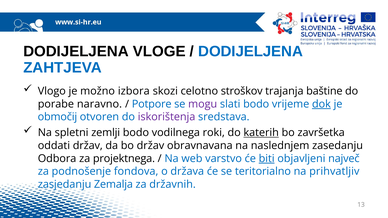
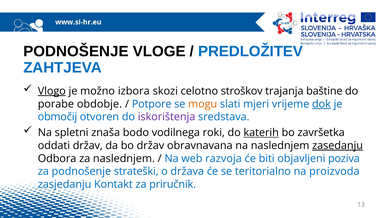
DODIJELJENA: DODIJELJENA -> PODNOŠENJE (76, 51)
DODIJELJENA: DODIJELJENA -> PREDLOŽITEV (251, 51)
Vlogo underline: none -> present (52, 91)
naravno: naravno -> obdobje (99, 104)
mogu colour: purple -> orange (203, 104)
slati bodo: bodo -> mjeri (256, 104)
zemlji: zemlji -> znaša (106, 133)
zasedanju underline: none -> present (338, 146)
za projektnega: projektnega -> naslednjem (124, 159)
varstvo: varstvo -> razvoja (224, 159)
biti underline: present -> none (267, 159)
največ: največ -> poziva (344, 159)
fondova: fondova -> strateški (136, 172)
prihvatljiv: prihvatljiv -> proizvoda (334, 172)
Zemalja: Zemalja -> Kontakt (113, 185)
državnih: državnih -> priručnik (173, 185)
